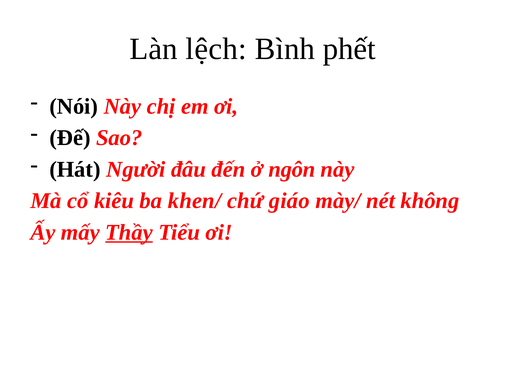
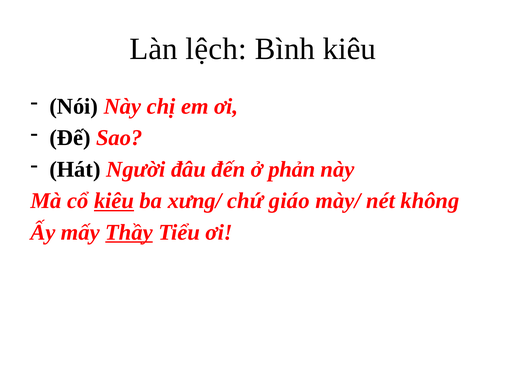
Bình phết: phết -> kiêu (349, 49)
ngôn: ngôn -> phản (292, 169)
kiêu underline: none -> present (114, 201)
khen/: khen/ -> xưng/ (195, 201)
